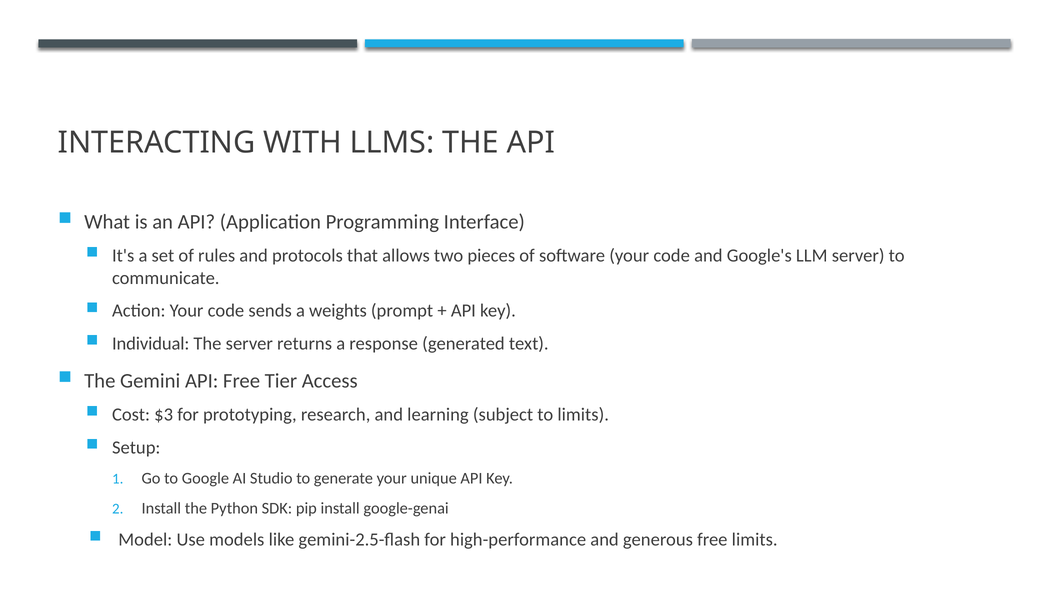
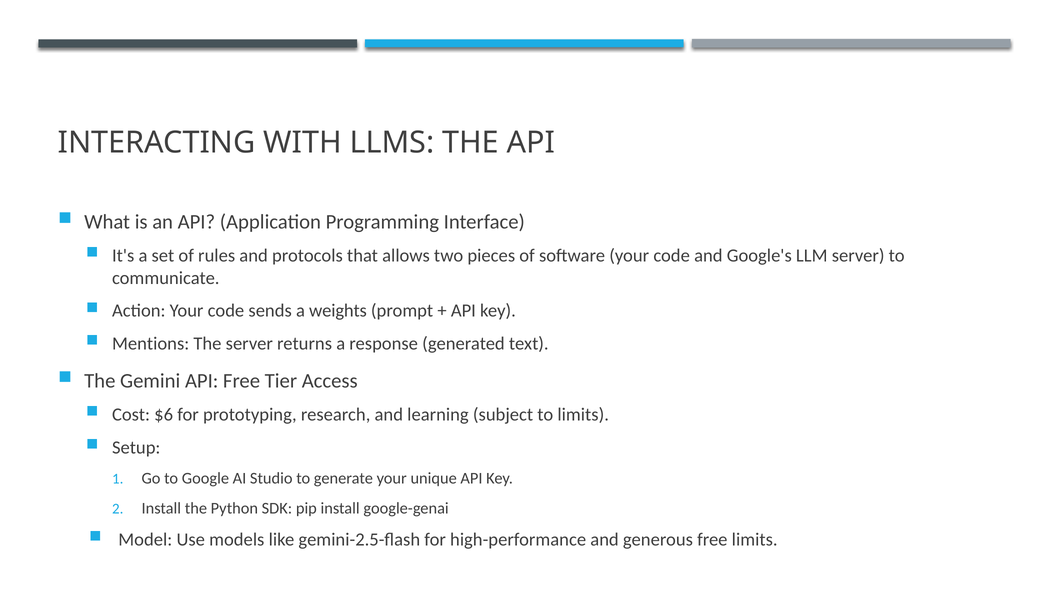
Individual: Individual -> Mentions (151, 344)
$3: $3 -> $6 (164, 415)
